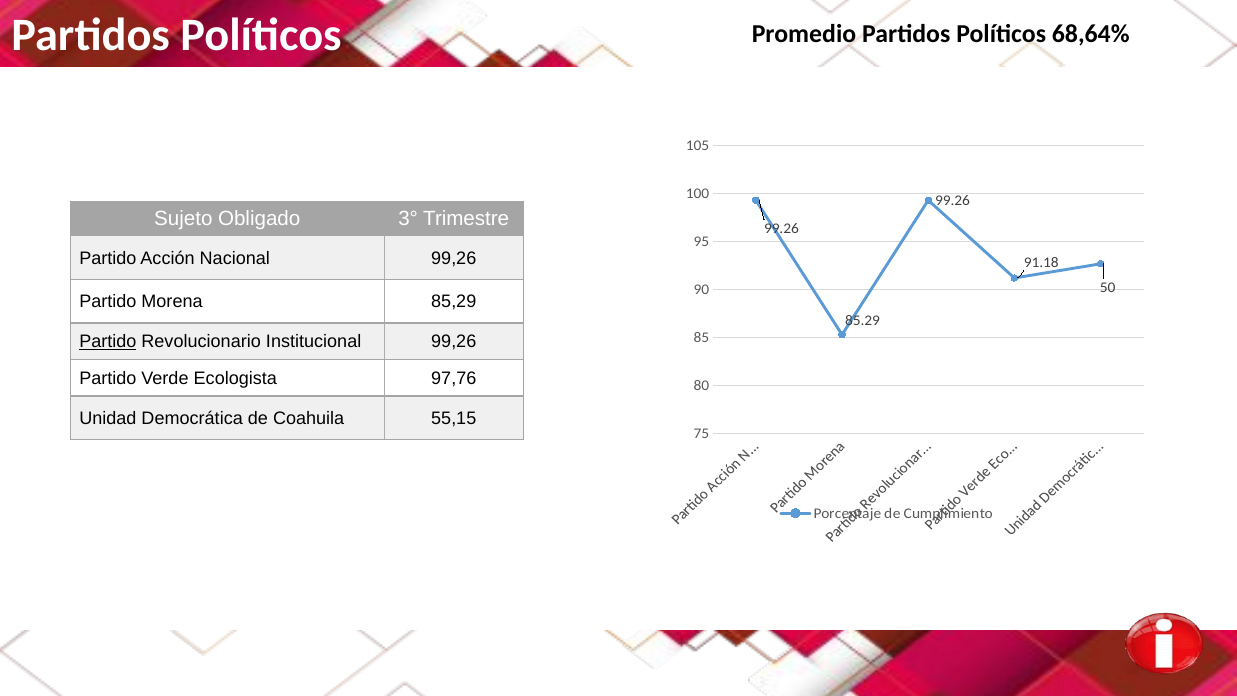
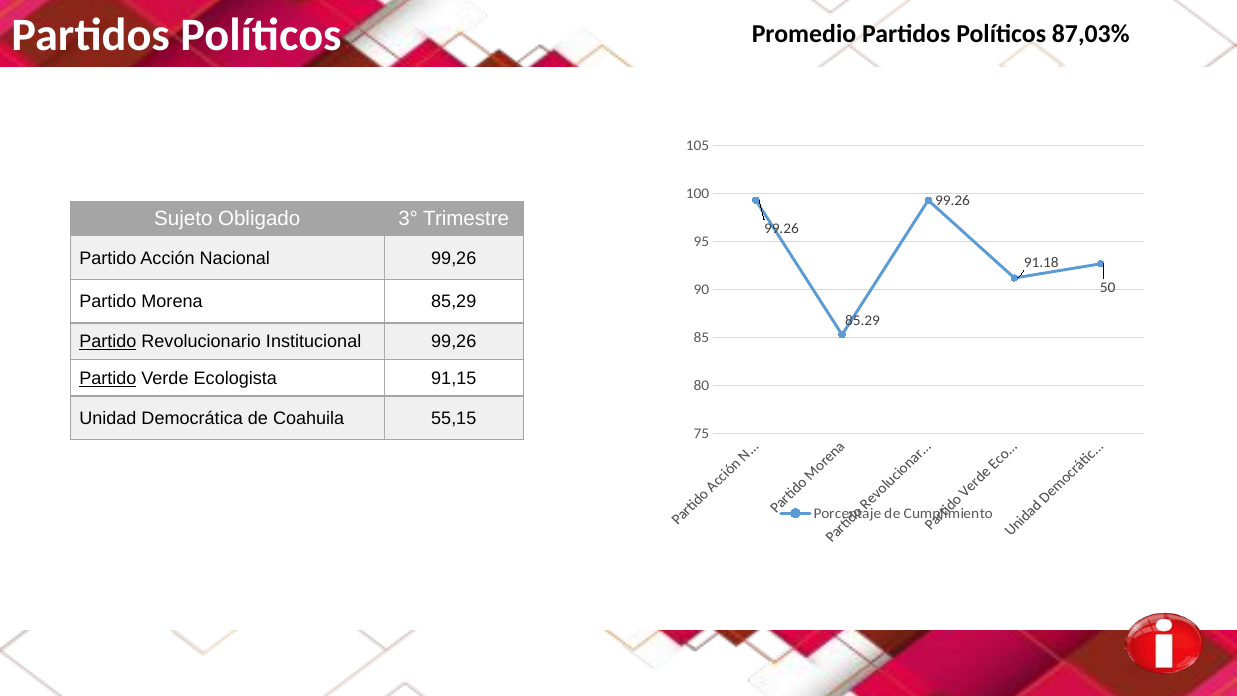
68,64%: 68,64% -> 87,03% (1091, 34)
Partido underline: none -> present (108, 378)
97,76: 97,76 -> 91,15 (454, 378)
